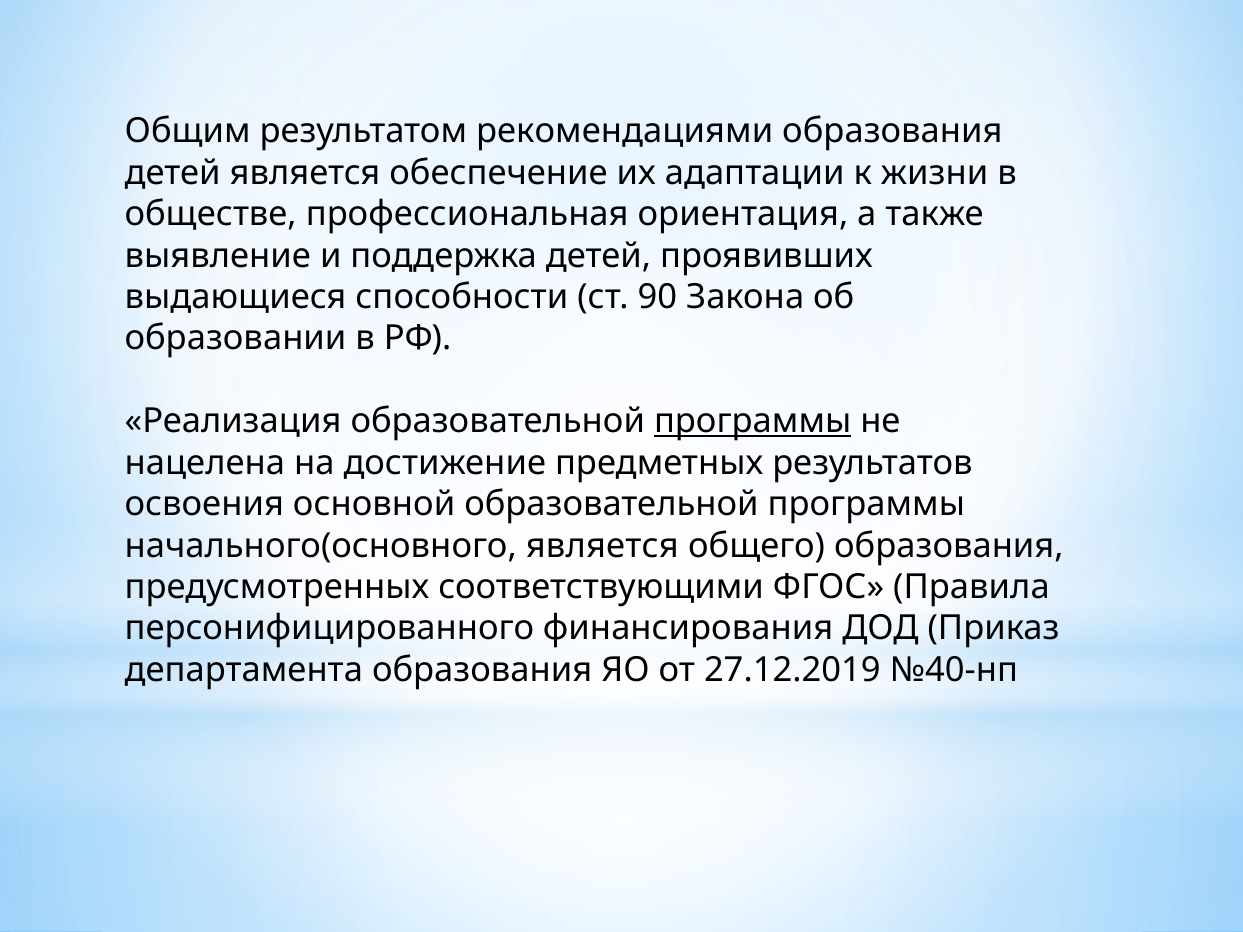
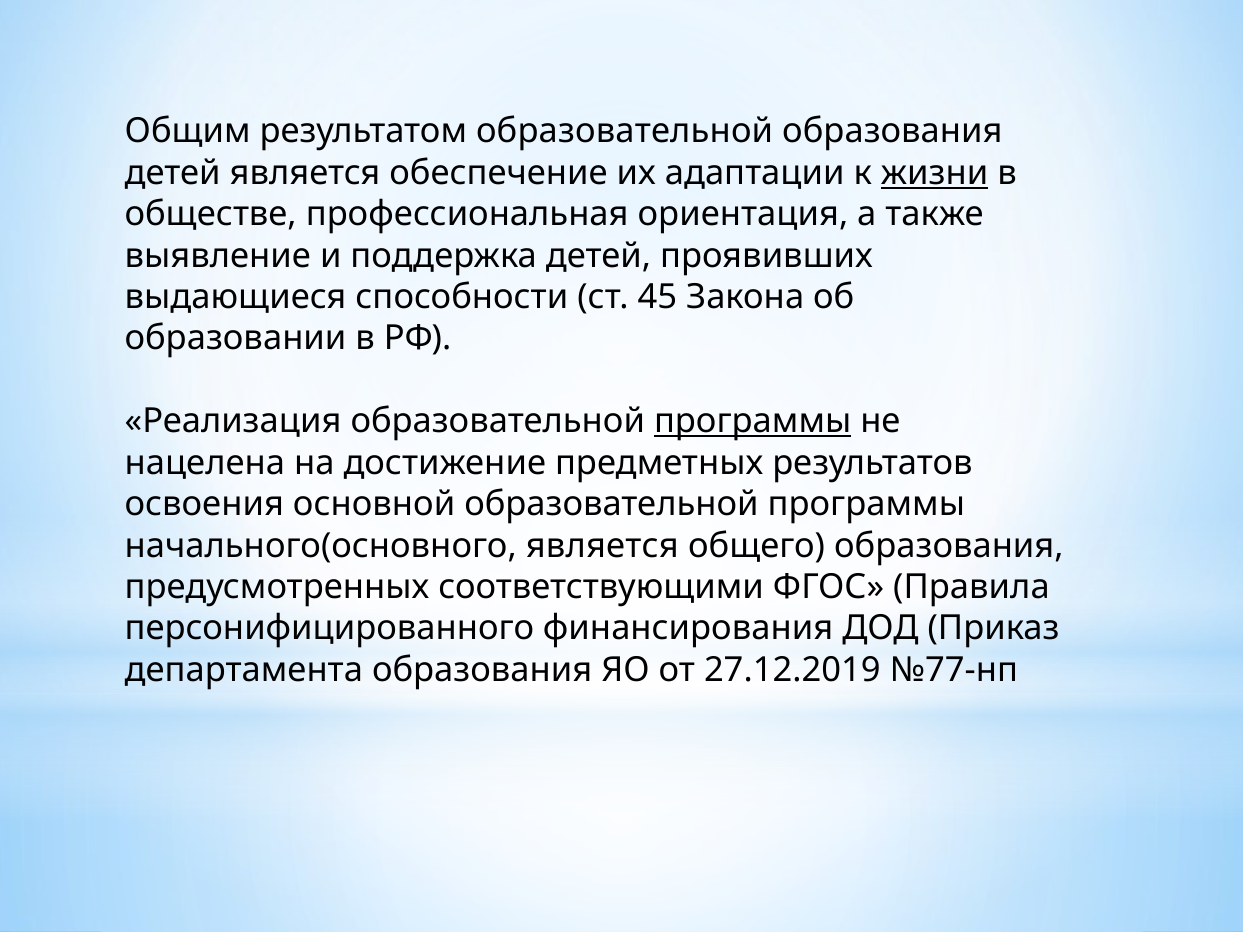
результатом рекомендациями: рекомендациями -> образовательной (625, 131)
жизни underline: none -> present (935, 173)
90: 90 -> 45 (657, 297)
№40-нп: №40-нп -> №77-нп (954, 670)
